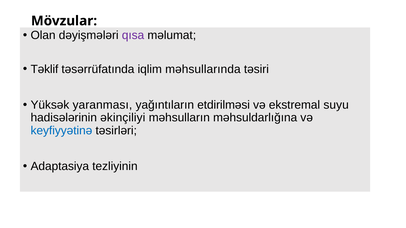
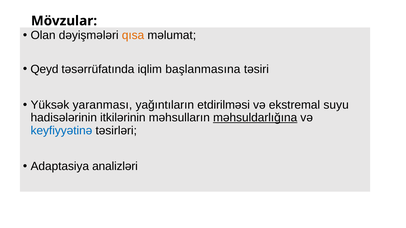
qısa colour: purple -> orange (133, 35)
Təklif: Təklif -> Qeyd (44, 69)
məhsullarında: məhsullarında -> başlanmasına (203, 69)
əkinçiliyi: əkinçiliyi -> itkilərinin (123, 118)
məhsuldarlığına underline: none -> present (255, 118)
tezliyinin: tezliyinin -> analizləri (115, 167)
